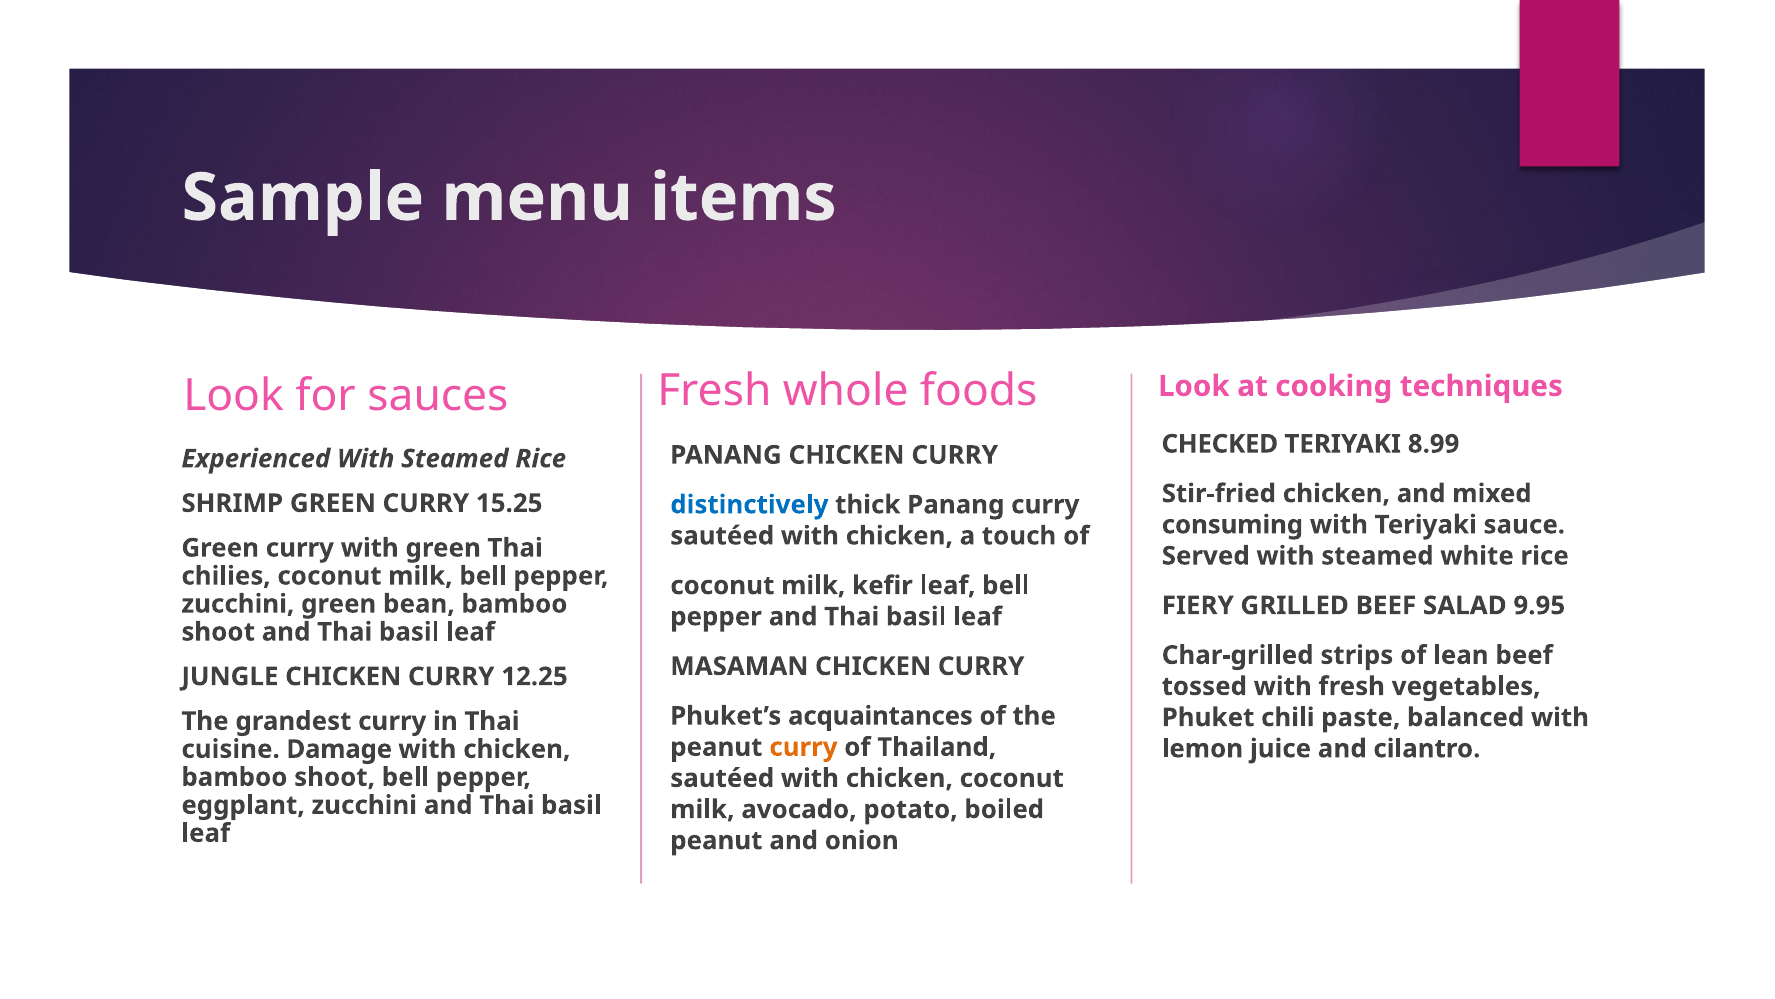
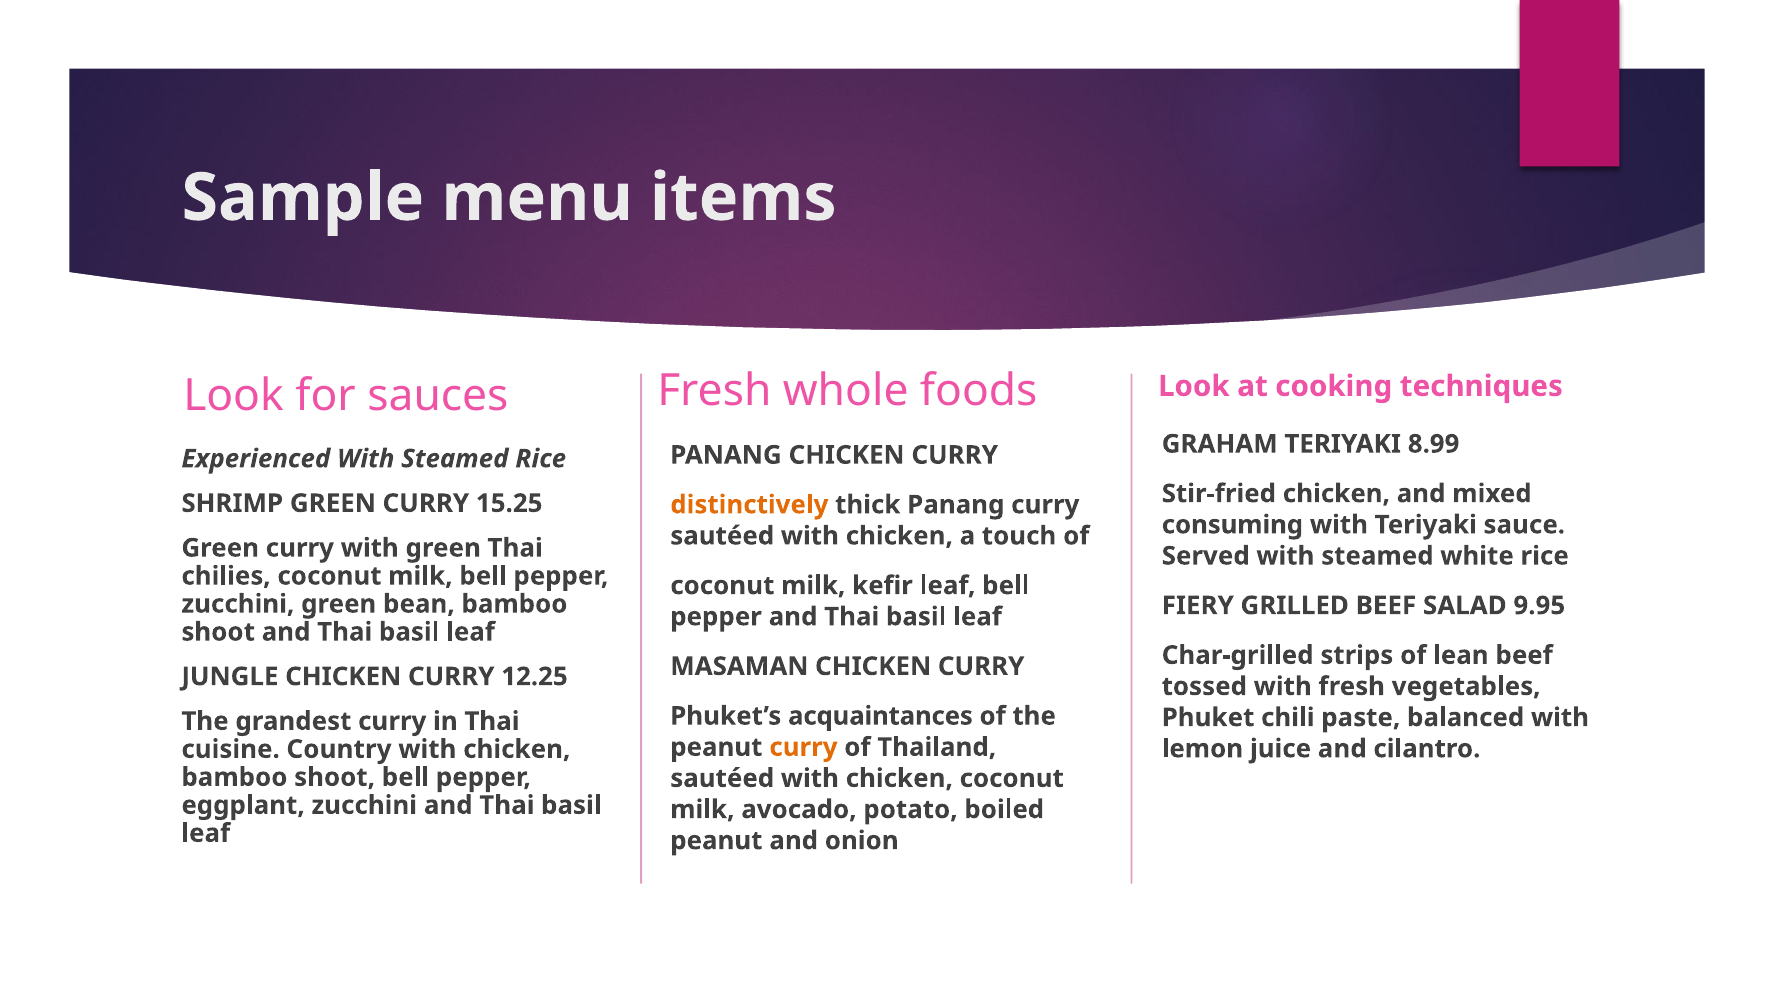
CHECKED: CHECKED -> GRAHAM (1220, 444)
distinctively colour: blue -> orange (749, 505)
Damage: Damage -> Country (339, 749)
